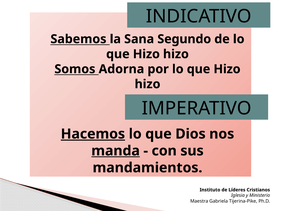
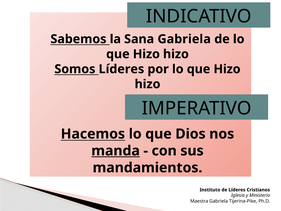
Sana Segundo: Segundo -> Gabriela (184, 39)
Somos Adorna: Adorna -> Líderes (121, 69)
Hacemos underline: present -> none (93, 134)
